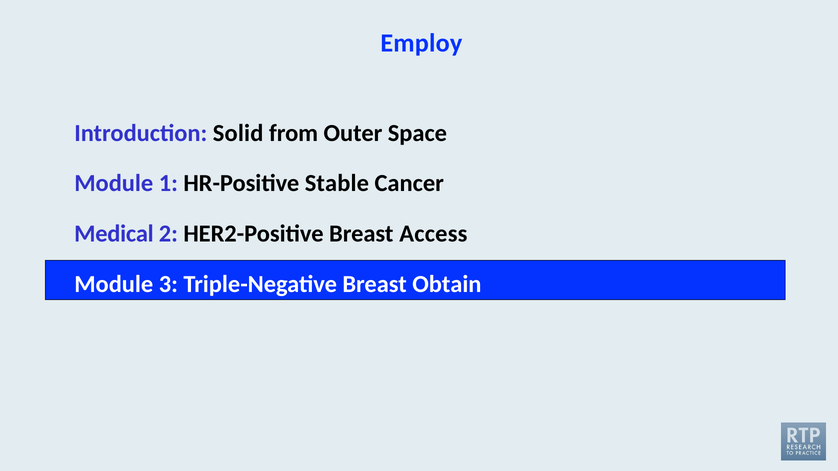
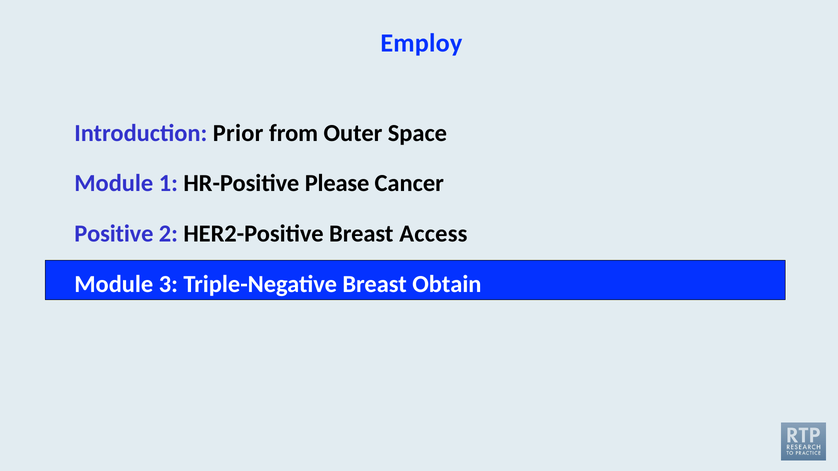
Solid: Solid -> Prior (238, 133)
Stable: Stable -> Please (337, 184)
Medical: Medical -> Positive (114, 234)
